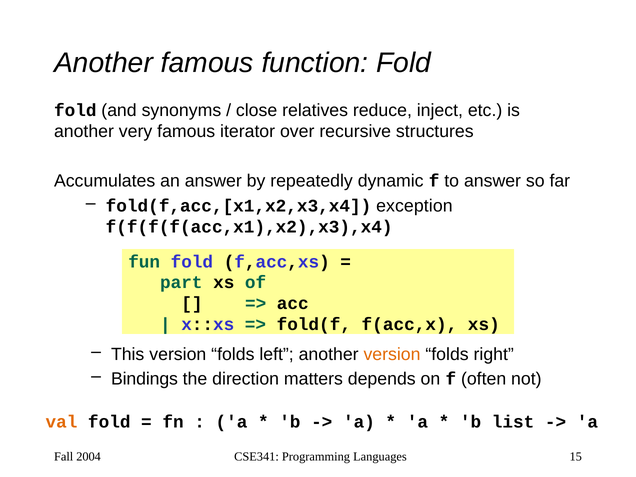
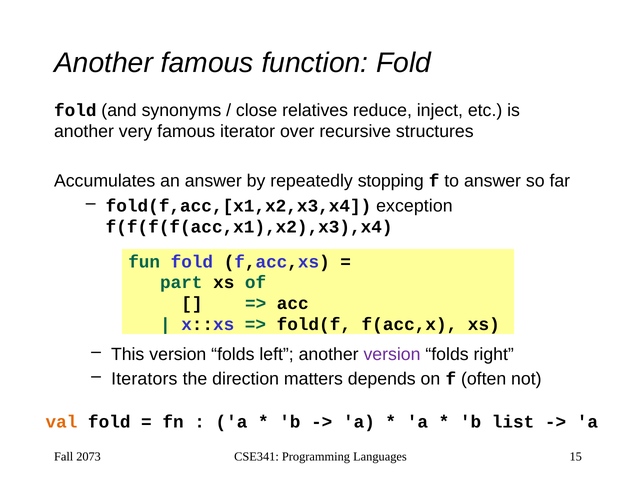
dynamic: dynamic -> stopping (391, 181)
version colour: orange -> purple (392, 354)
Bindings: Bindings -> Iterators (144, 379)
2004: 2004 -> 2073 (89, 457)
